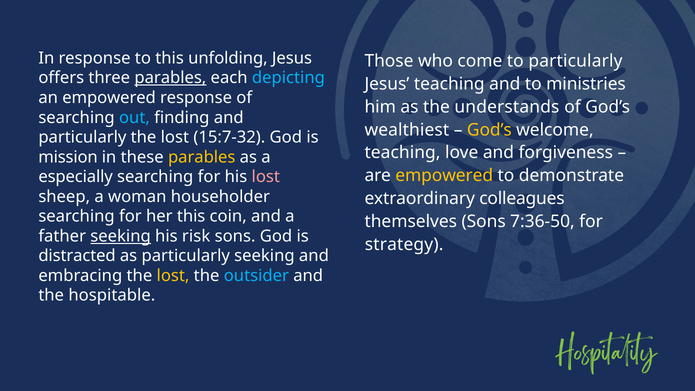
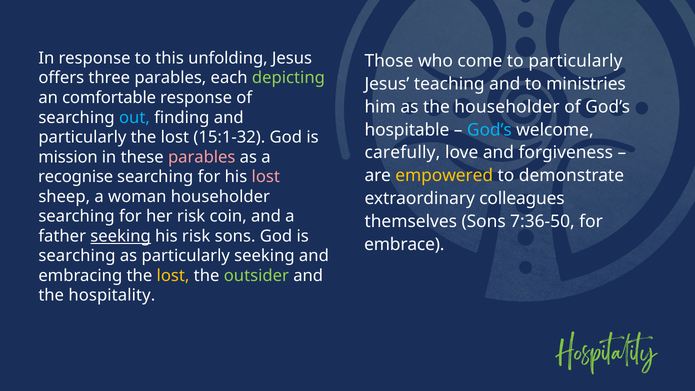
parables underline: present -> none (170, 78)
depicting colour: light blue -> light green (288, 78)
an empowered: empowered -> comfortable (109, 98)
the understands: understands -> householder (507, 107)
wealthiest: wealthiest -> hospitable (407, 130)
God’s colour: yellow -> light blue (489, 130)
15:7-32: 15:7-32 -> 15:1-32 (229, 137)
teaching: teaching -> carefully (402, 153)
parables colour: yellow -> pink (202, 157)
especially: especially -> recognise (76, 177)
her this: this -> risk (191, 216)
strategy: strategy -> embrace (404, 244)
distracted: distracted -> searching (77, 256)
outsider colour: light blue -> light green (256, 276)
hospitable: hospitable -> hospitality (112, 295)
